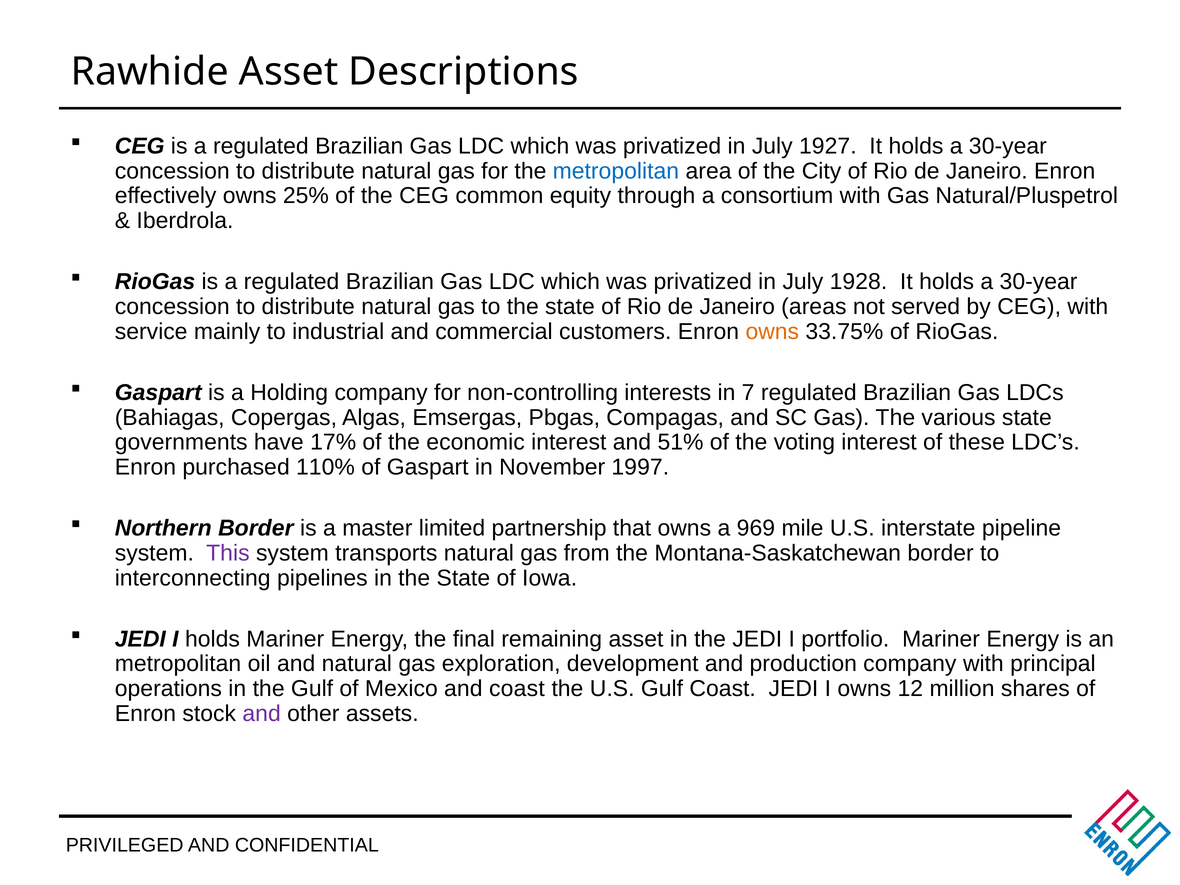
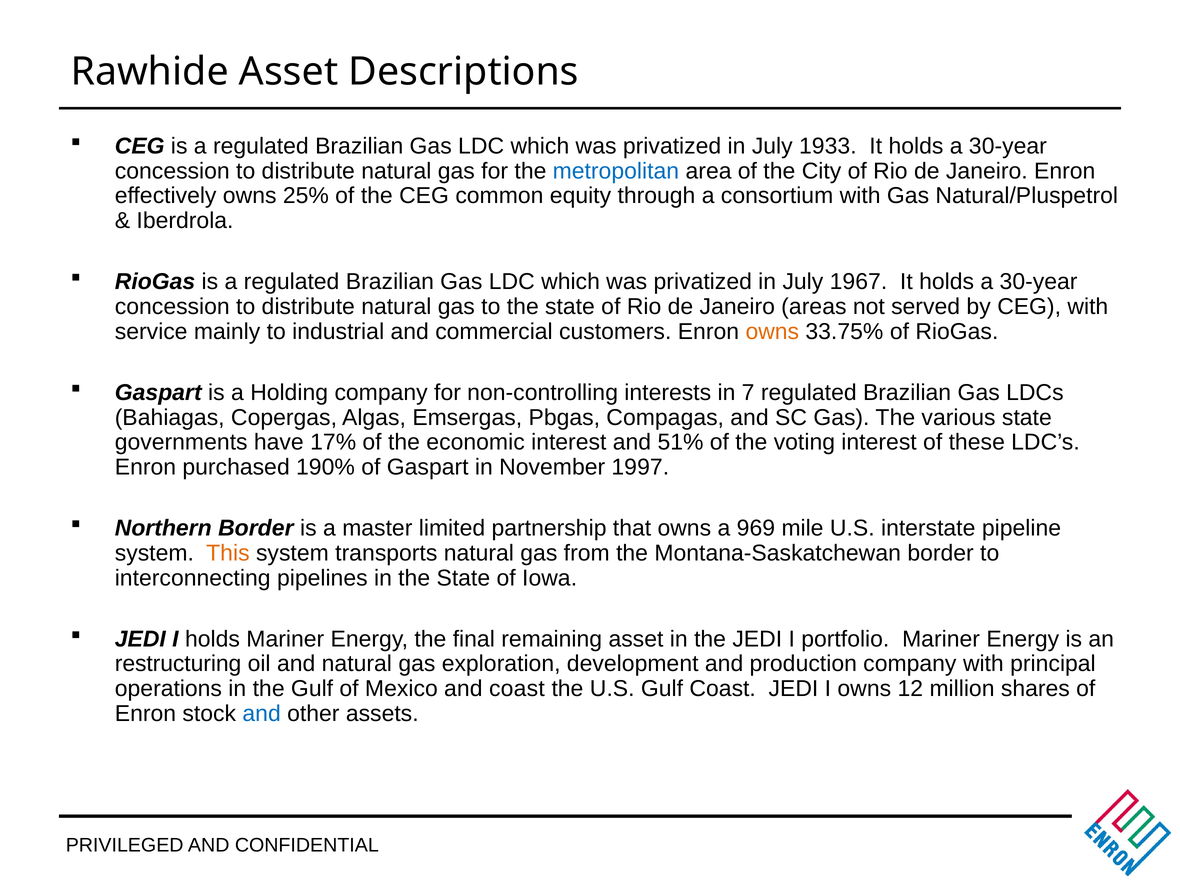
1927: 1927 -> 1933 (828, 146)
1928: 1928 -> 1967 (858, 282)
110%: 110% -> 190% (325, 467)
This colour: purple -> orange (228, 553)
metropolitan: metropolitan -> restructuring (178, 664)
and colour: purple -> blue (262, 714)
